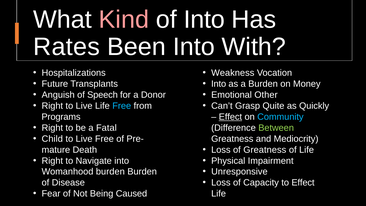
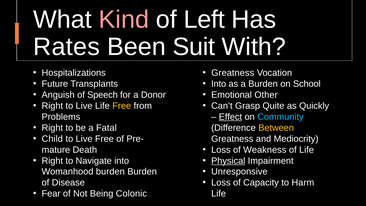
of Into: Into -> Left (204, 20)
Been Into: Into -> Suit (194, 47)
Weakness: Weakness -> Greatness (233, 73)
Money: Money -> School (307, 84)
Free colour: light blue -> yellow (122, 106)
Programs: Programs -> Problems (61, 117)
Between colour: light green -> yellow (276, 128)
of Greatness: Greatness -> Weakness (265, 150)
Physical underline: none -> present (228, 161)
to Effect: Effect -> Harm (303, 183)
Caused: Caused -> Colonic (131, 194)
